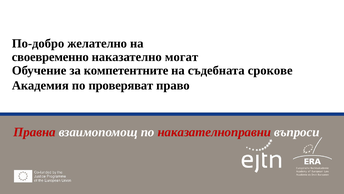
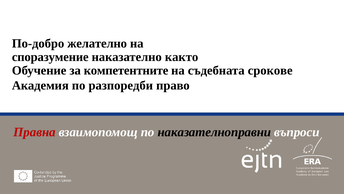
своевременно: своевременно -> споразумение (50, 57)
могат: могат -> както (182, 57)
проверяват: проверяват -> разпоредби (121, 85)
наказателноправни colour: red -> black (214, 132)
